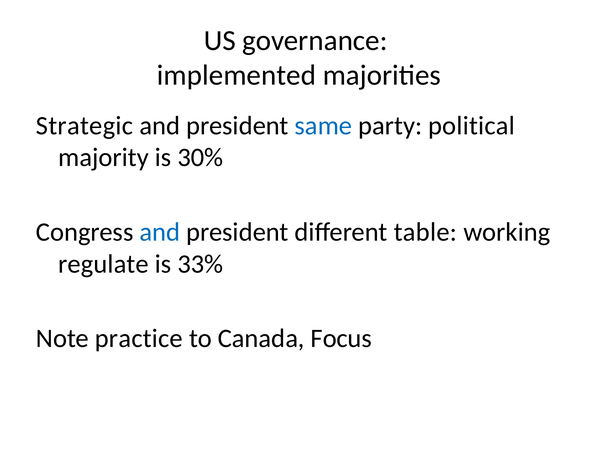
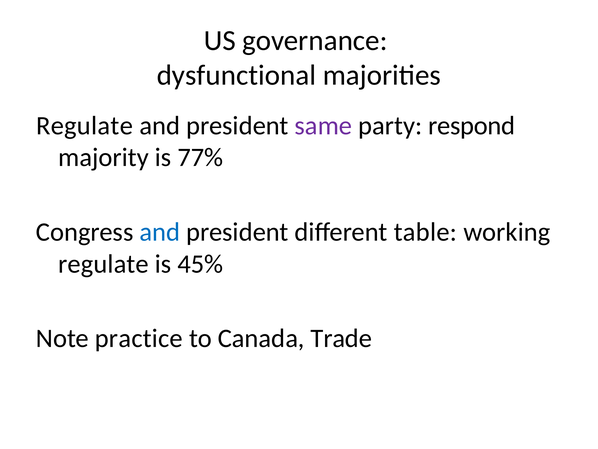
implemented: implemented -> dysfunctional (236, 75)
Strategic: Strategic -> Regulate (85, 125)
same colour: blue -> purple (323, 125)
political: political -> respond (472, 125)
30%: 30% -> 77% (200, 157)
33%: 33% -> 45% (200, 264)
Focus: Focus -> Trade (341, 338)
